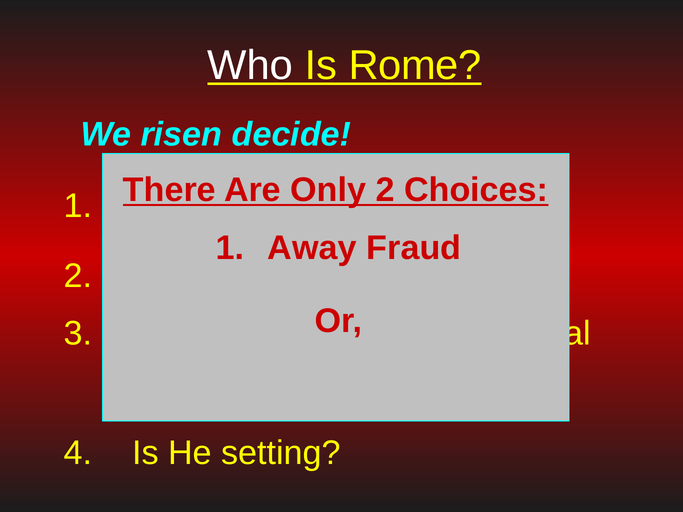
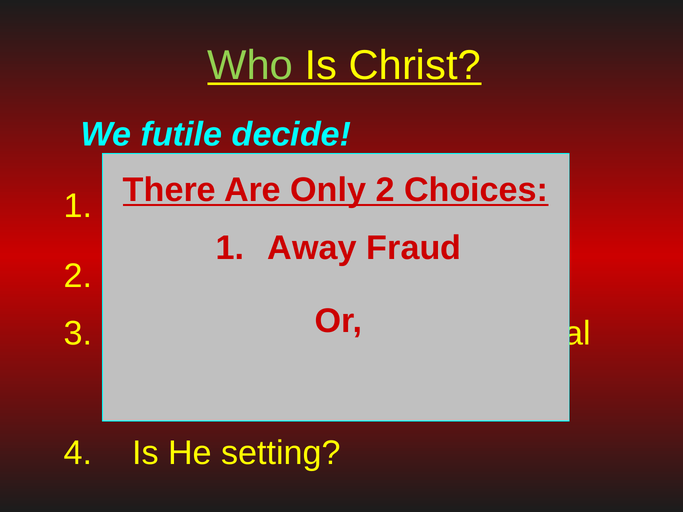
Who colour: white -> light green (250, 66)
Rome: Rome -> Christ (415, 66)
risen: risen -> futile (181, 134)
